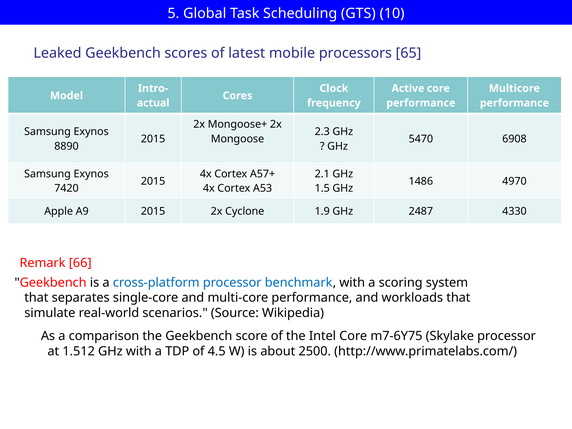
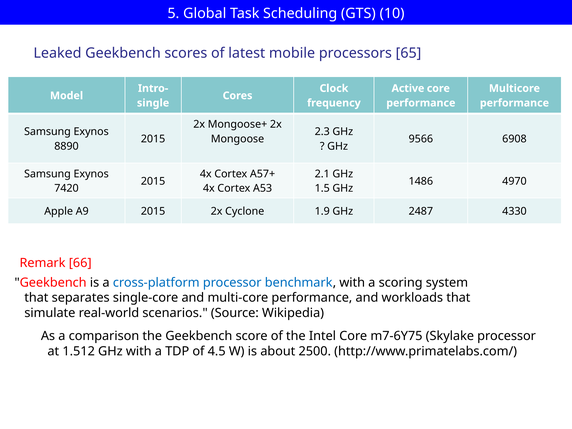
actual: actual -> single (153, 103)
5470: 5470 -> 9566 (421, 139)
